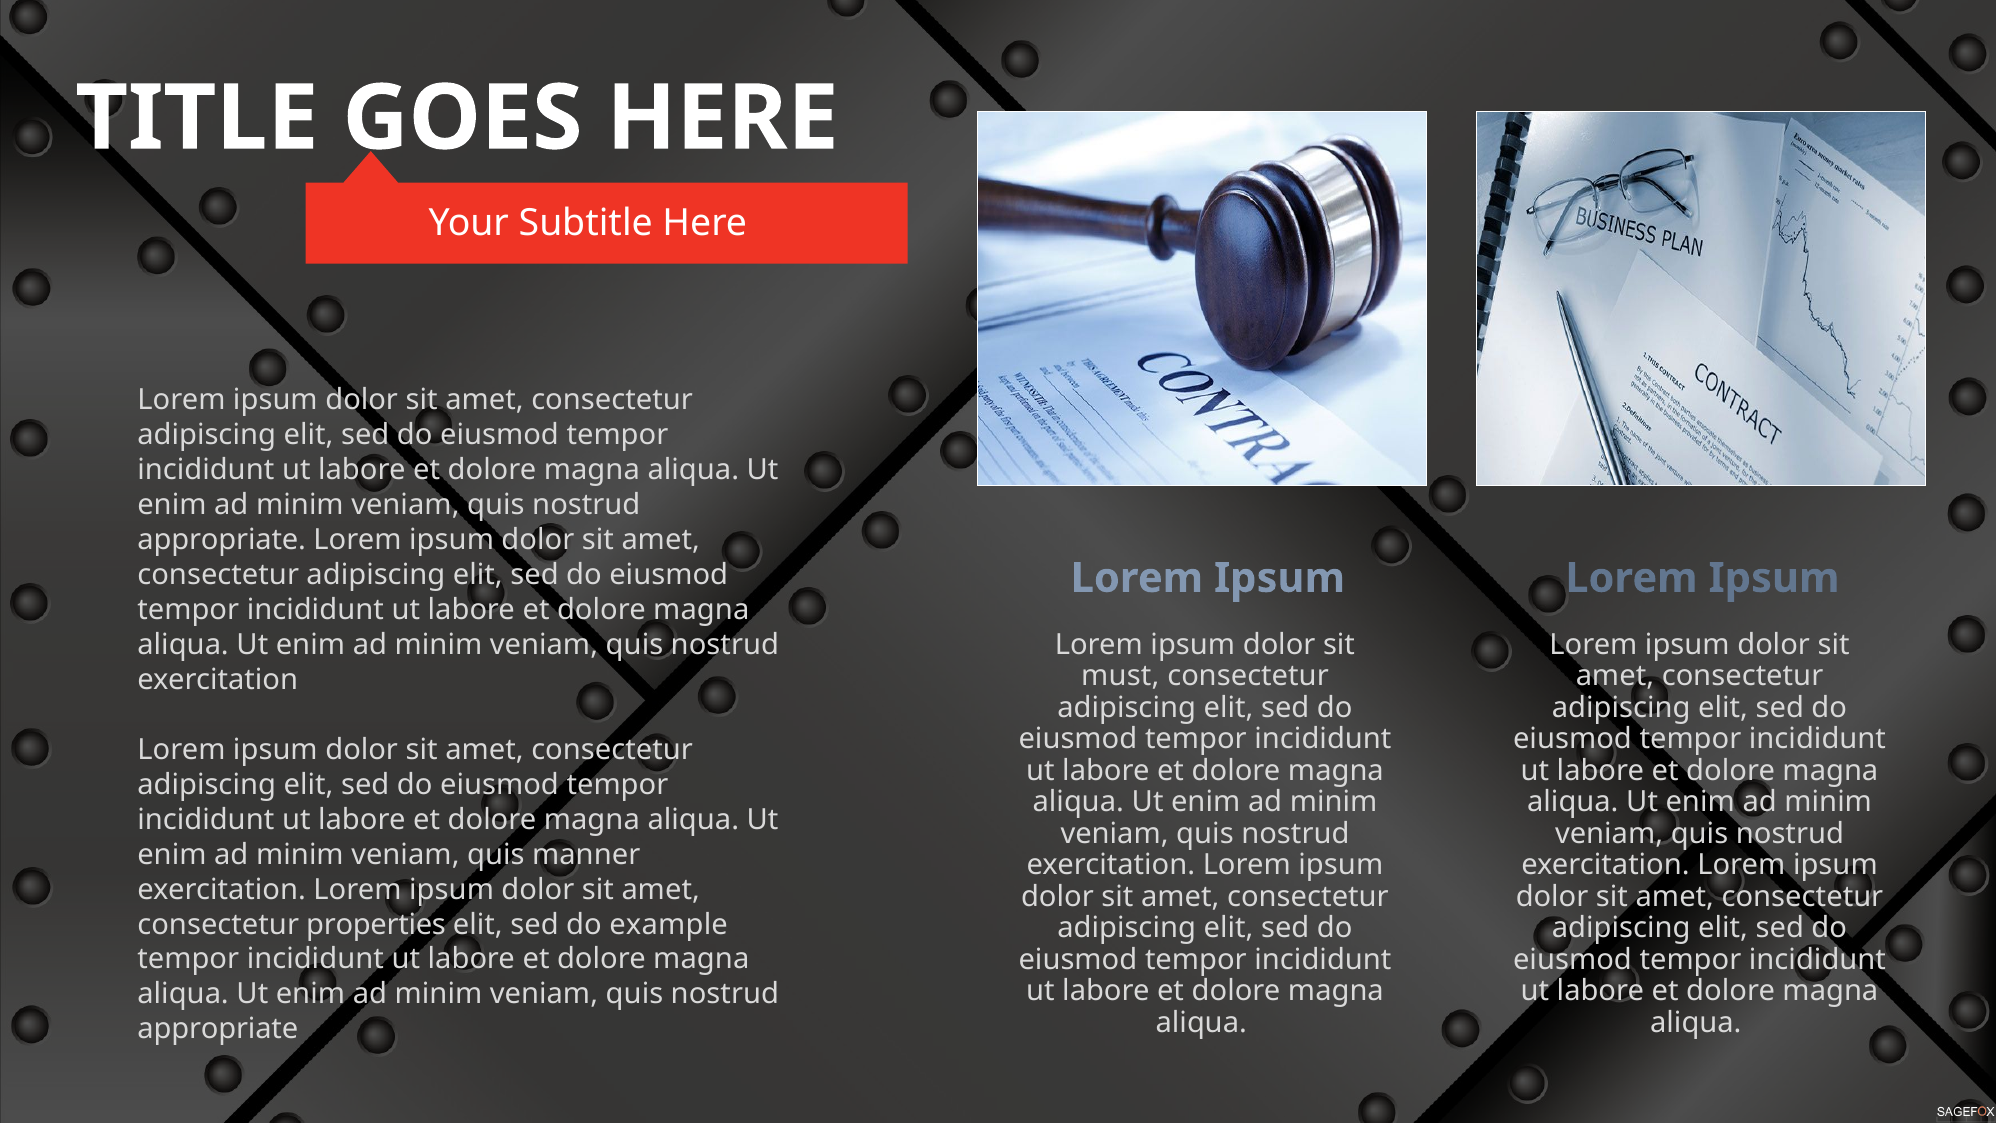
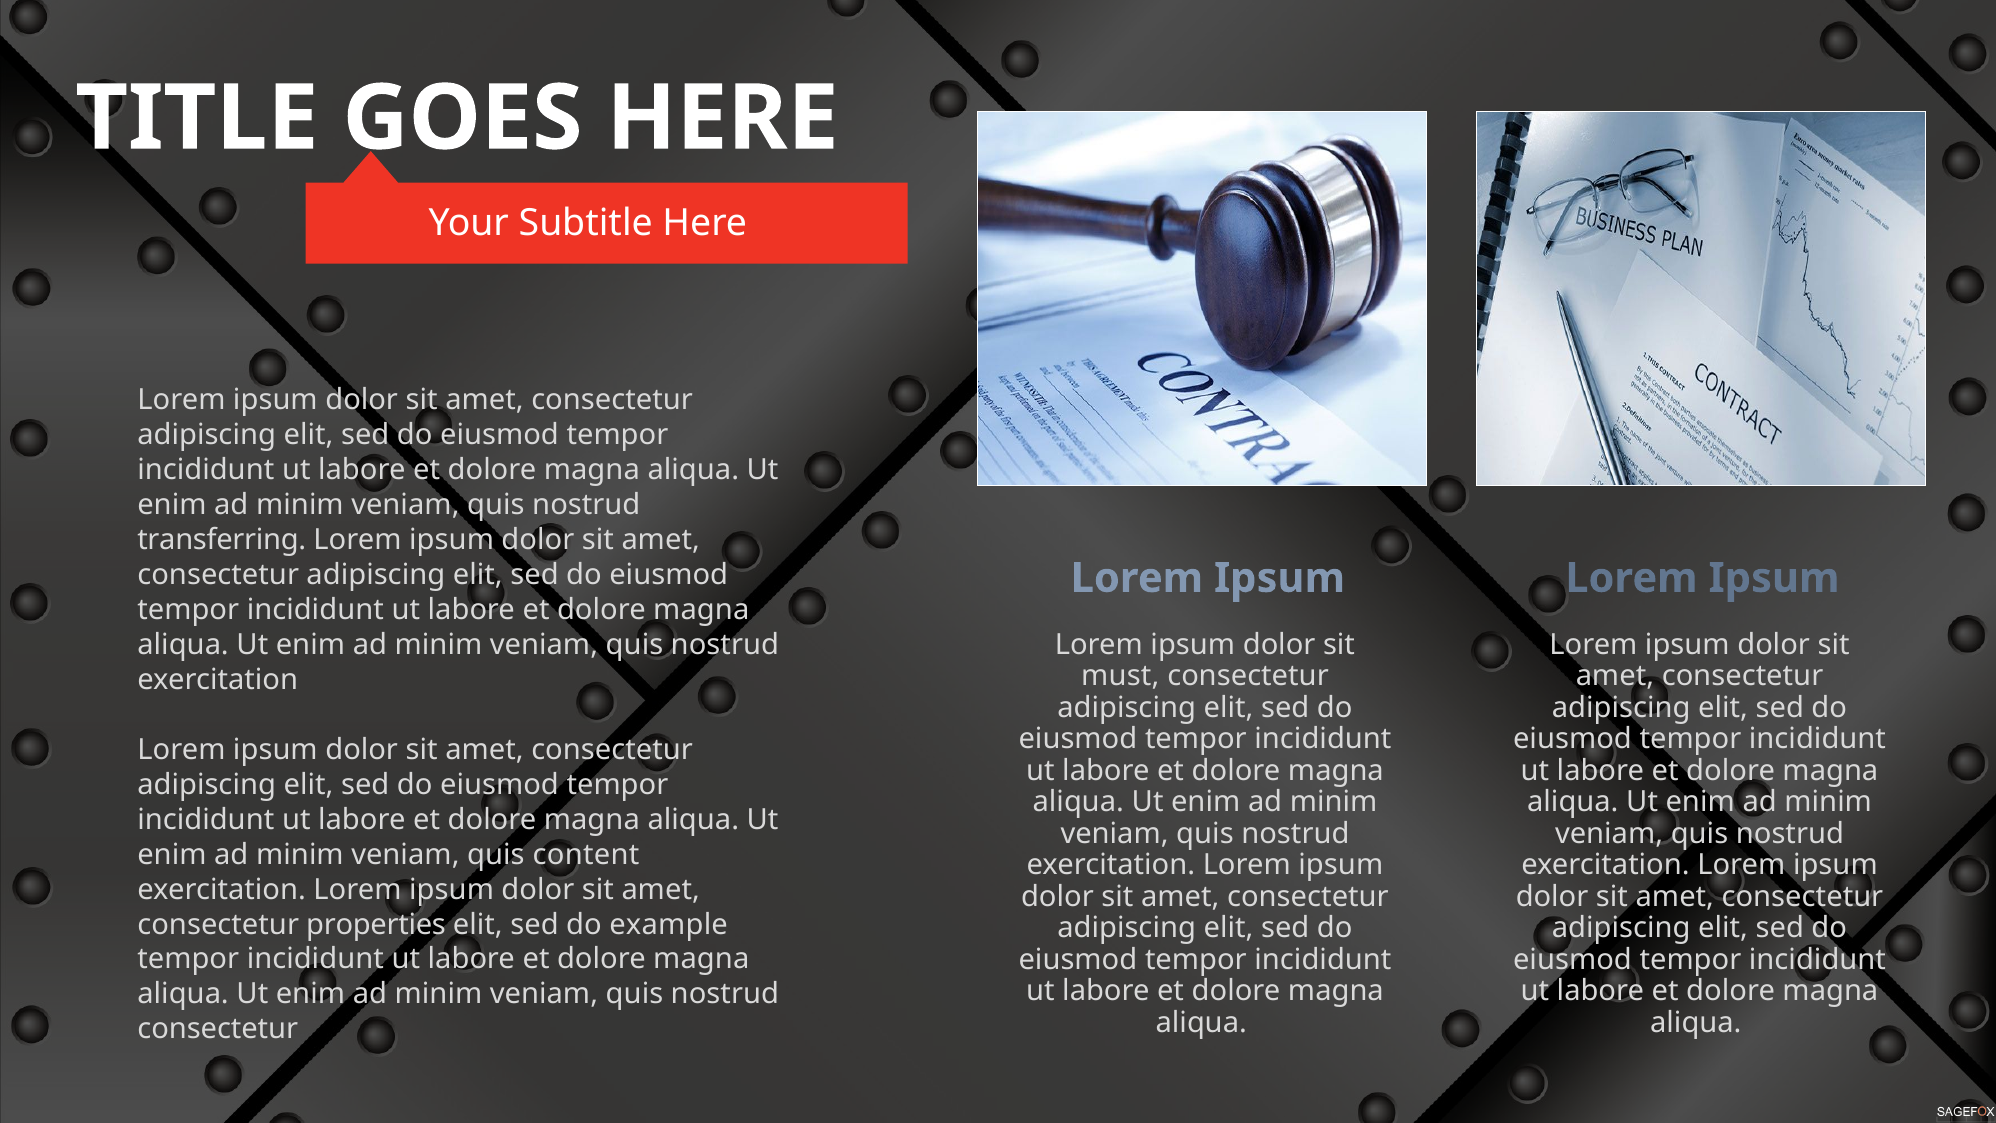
appropriate: appropriate -> transferring (222, 540)
manner: manner -> content (586, 854)
appropriate: appropriate -> consectetur (218, 1029)
